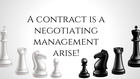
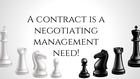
arise: arise -> need (66, 53)
